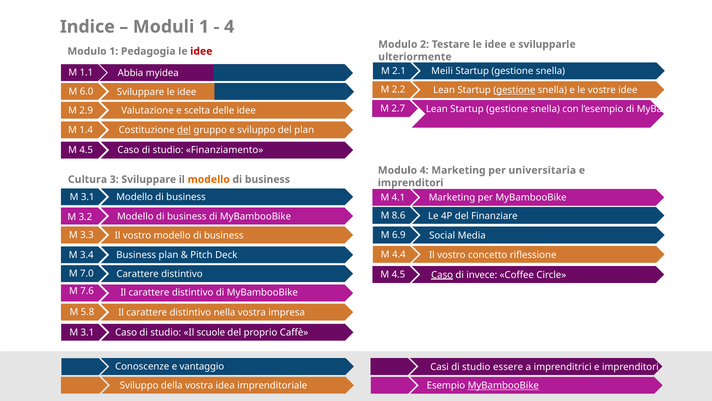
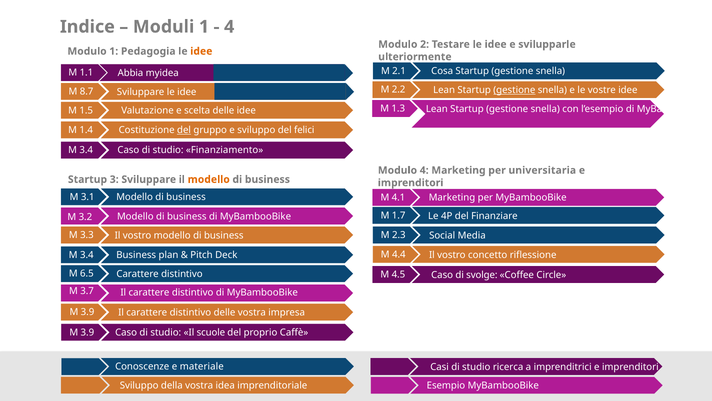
idee colour: red -> orange (201, 51)
Meili: Meili -> Cosa (442, 71)
6.0: 6.0 -> 8.7 (87, 91)
2.7: 2.7 -> 1.3 (398, 108)
2.9: 2.9 -> 1.5 (86, 110)
del plan: plan -> felici (304, 130)
4.5: 4.5 -> 3.4 (86, 150)
Cultura: Cultura -> Startup (87, 179)
8.6: 8.6 -> 1.7 (399, 215)
6.9: 6.9 -> 2.3 (399, 235)
7.0: 7.0 -> 6.5 (87, 273)
Caso underline: present -> none (442, 275)
invece: invece -> svolge (482, 275)
7.6: 7.6 -> 3.7 (87, 290)
5.8: 5.8 -> 3.9 (87, 312)
distintivo nella: nella -> delle (225, 312)
3.1: 3.1 -> 3.9 (87, 332)
vantaggio: vantaggio -> materiale (202, 366)
essere: essere -> ricerca (508, 366)
MyBambooBike underline: present -> none (503, 385)
